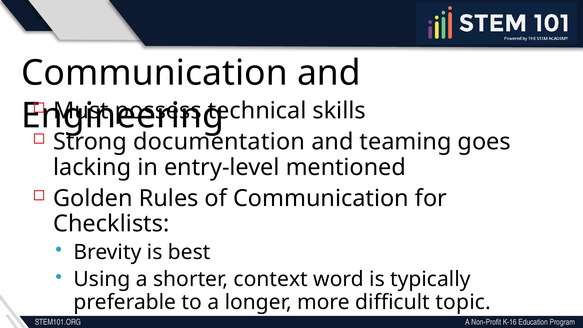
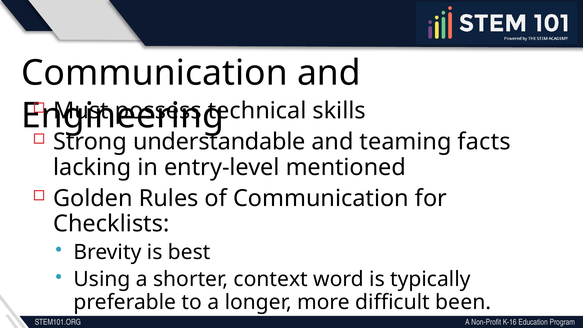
documentation: documentation -> understandable (219, 142)
goes: goes -> facts (484, 142)
topic: topic -> been (463, 302)
